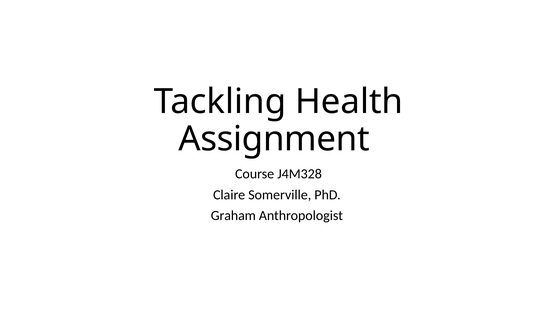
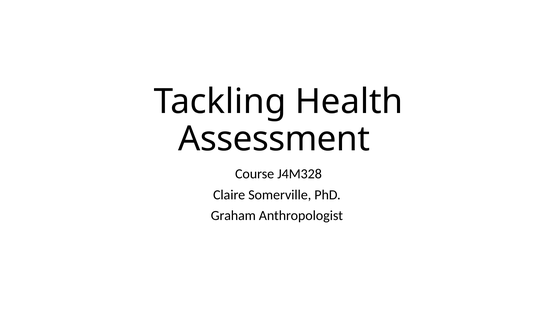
Assignment: Assignment -> Assessment (274, 139)
